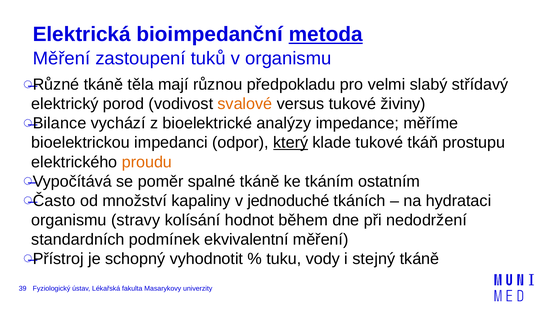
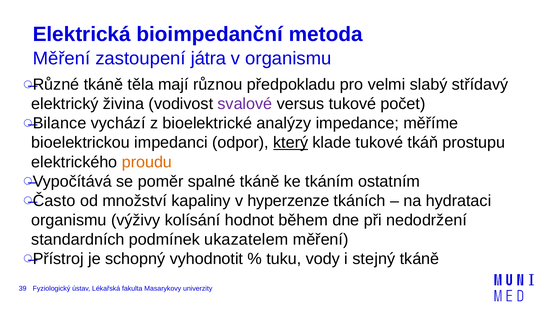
metoda underline: present -> none (326, 34)
tuků: tuků -> játra (208, 59)
porod: porod -> živina (124, 104)
svalové colour: orange -> purple (245, 104)
živiny: živiny -> počet (403, 104)
jednoduché: jednoduché -> hyperzenze (288, 201)
stravy: stravy -> výživy (136, 221)
ekvivalentní: ekvivalentní -> ukazatelem (246, 240)
